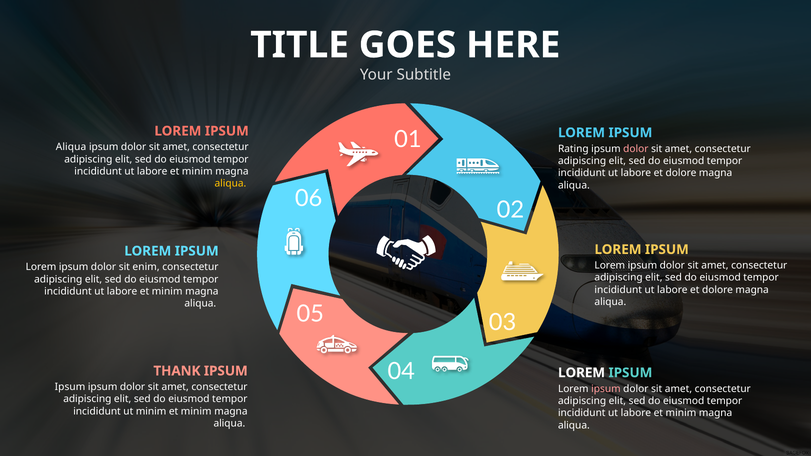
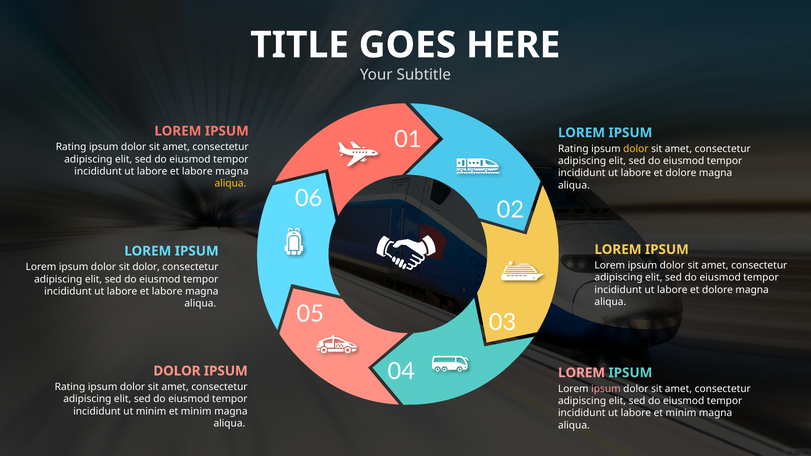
Aliqua: Aliqua -> Rating (71, 147)
dolor colour: pink -> yellow (636, 149)
minim: minim -> labore (197, 171)
sit enim: enim -> dolor (146, 267)
minim: minim -> labore (167, 291)
THANK: THANK -> DOLOR (177, 371)
LOREM colour: white -> pink (582, 373)
Ipsum: Ipsum -> Rating (70, 387)
